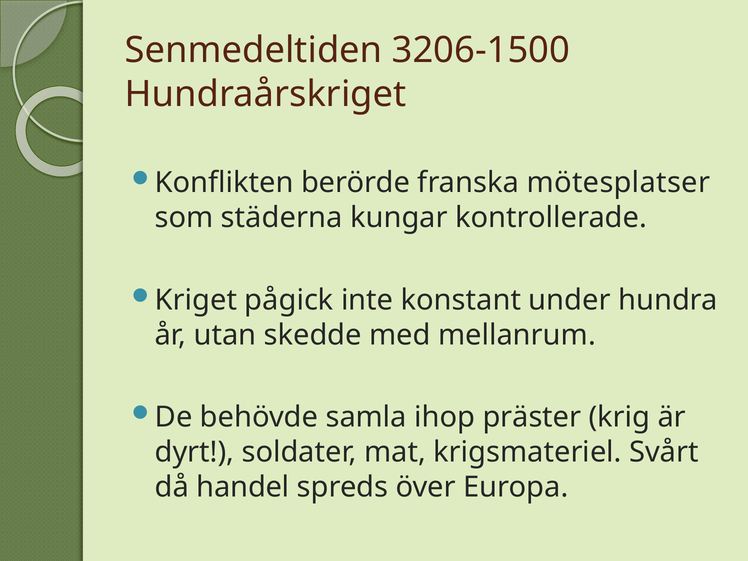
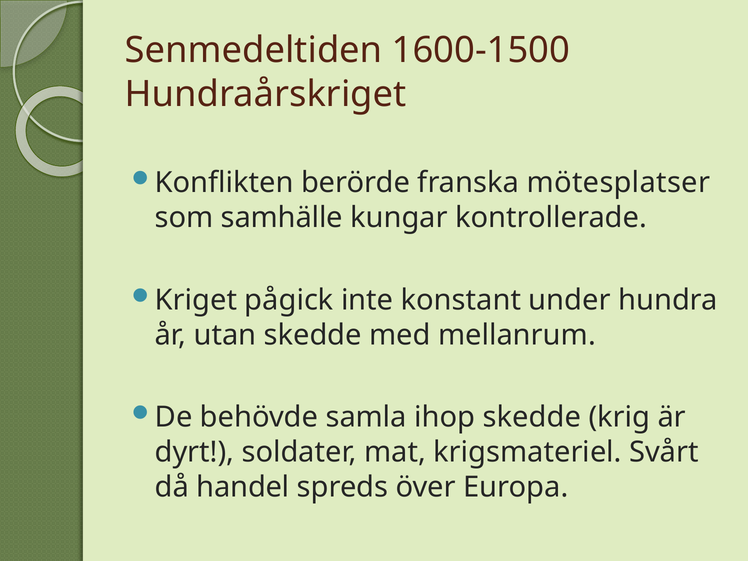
3206-1500: 3206-1500 -> 1600-1500 (481, 50)
städerna: städerna -> samhälle (282, 218)
ihop präster: präster -> skedde (532, 417)
